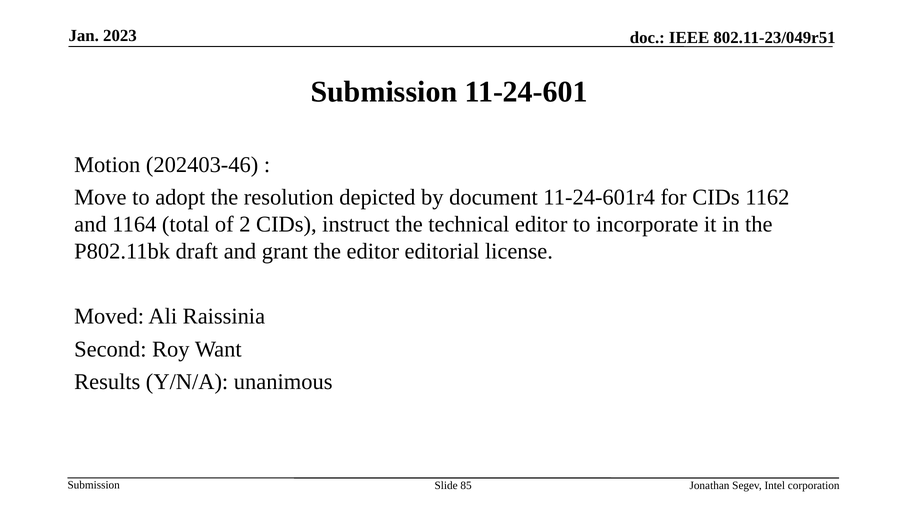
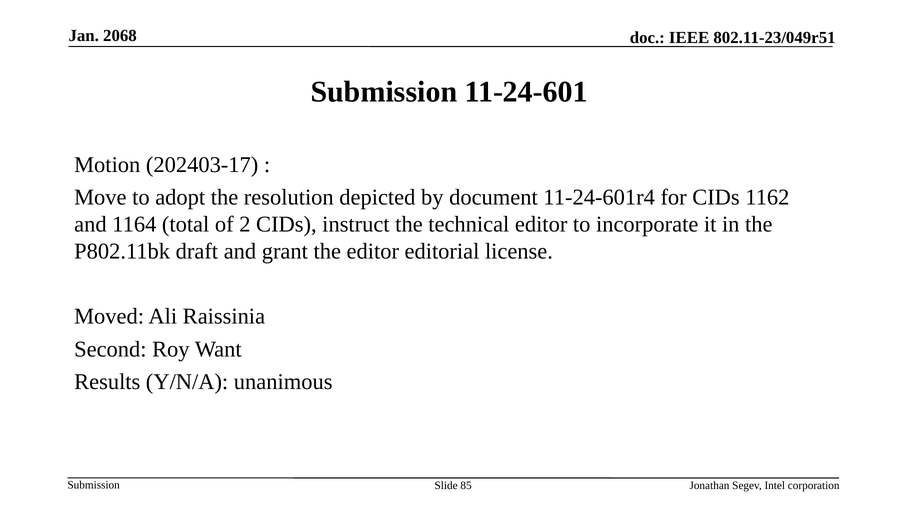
2023: 2023 -> 2068 (120, 36)
202403-46: 202403-46 -> 202403-17 (202, 165)
